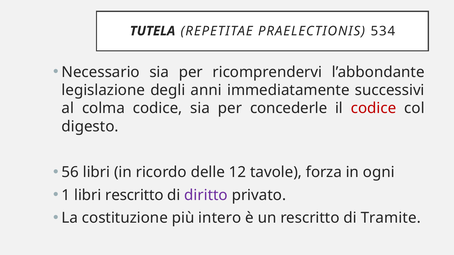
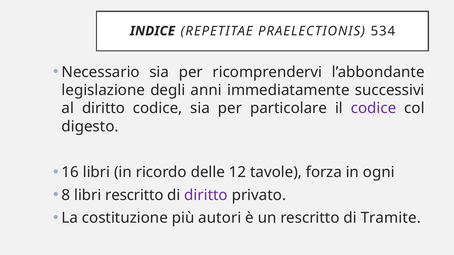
TUTELA: TUTELA -> INDICE (152, 31)
al colma: colma -> diritto (103, 108)
concederle: concederle -> particolare (289, 108)
codice colour: red -> purple (374, 108)
56: 56 -> 16 (70, 172)
1: 1 -> 8 (66, 195)
intero: intero -> autori (220, 218)
